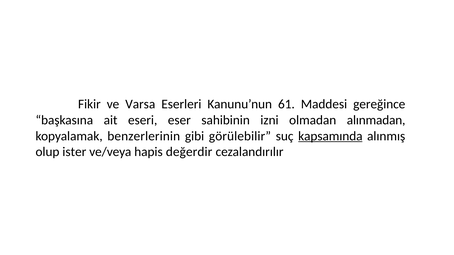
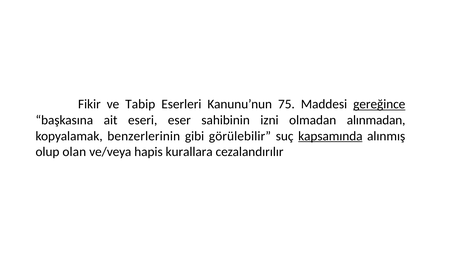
Varsa: Varsa -> Tabip (140, 104)
61: 61 -> 75 (286, 104)
gereğince underline: none -> present (379, 104)
ister: ister -> olan (74, 152)
değerdir: değerdir -> kurallara (189, 152)
